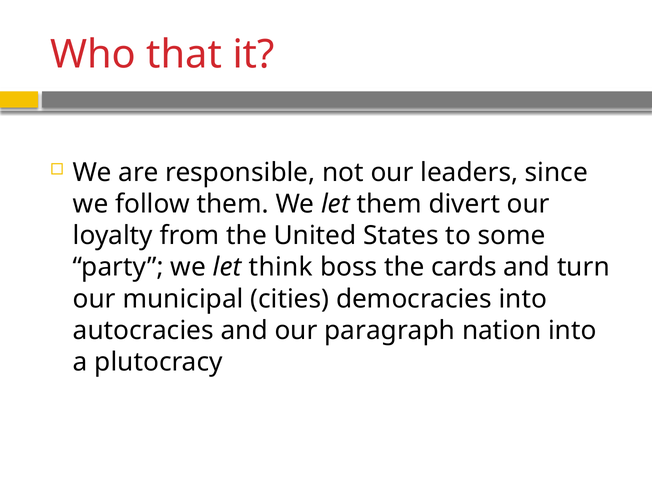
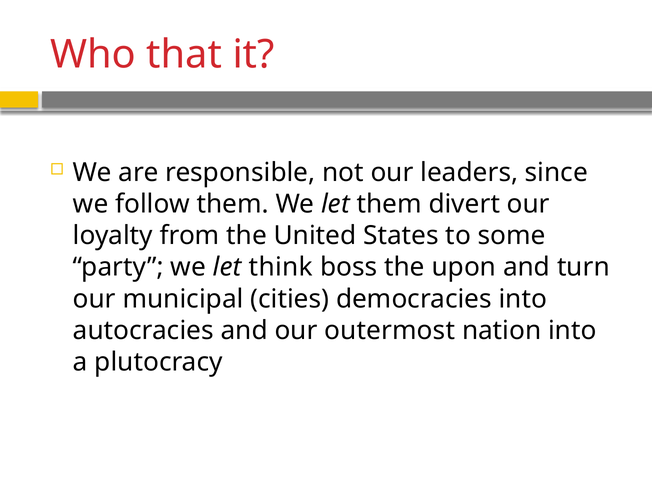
cards: cards -> upon (464, 267)
paragraph: paragraph -> outermost (390, 330)
